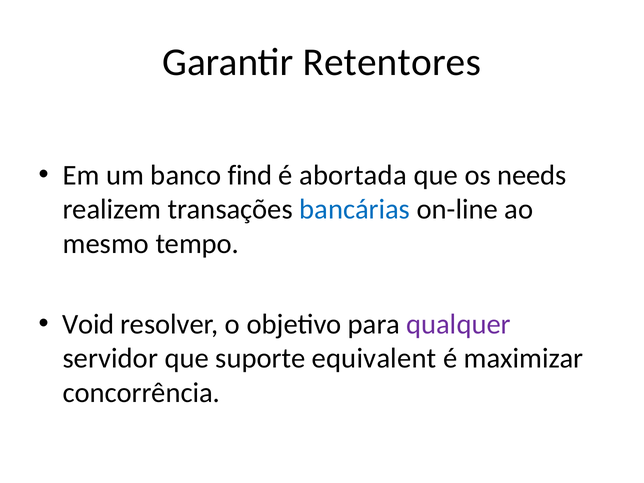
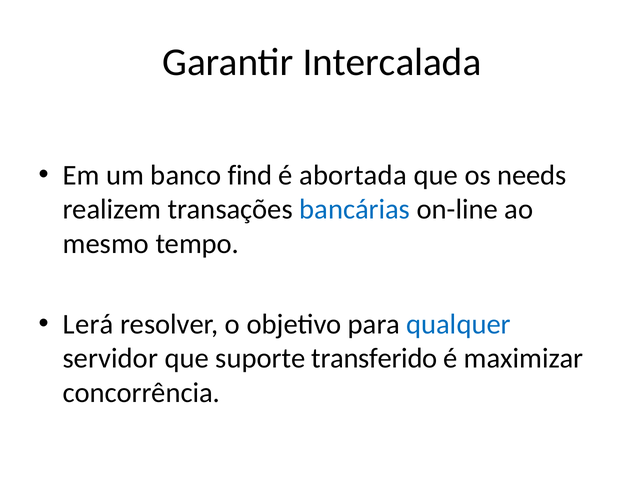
Retentores: Retentores -> Intercalada (392, 62)
Void: Void -> Lerá (88, 324)
qualquer colour: purple -> blue (458, 324)
equivalent: equivalent -> transferido (374, 358)
